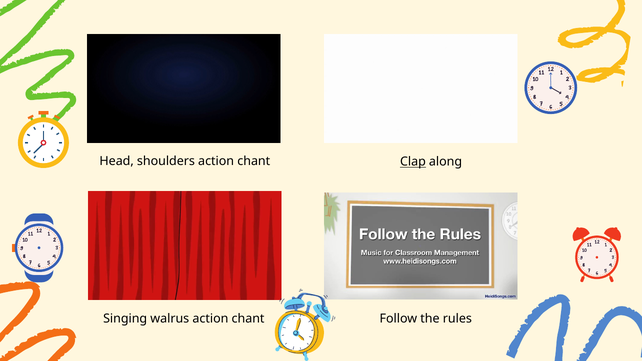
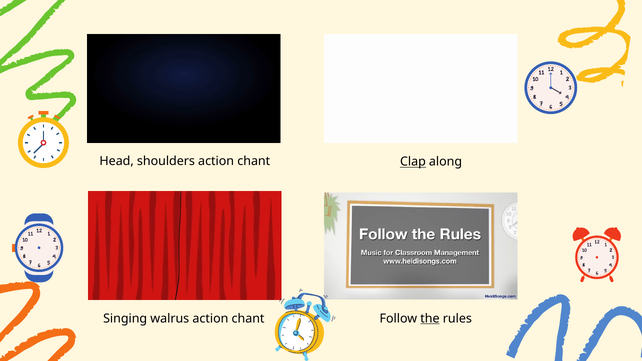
the underline: none -> present (430, 319)
